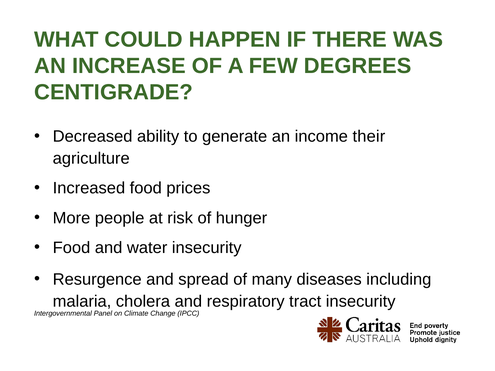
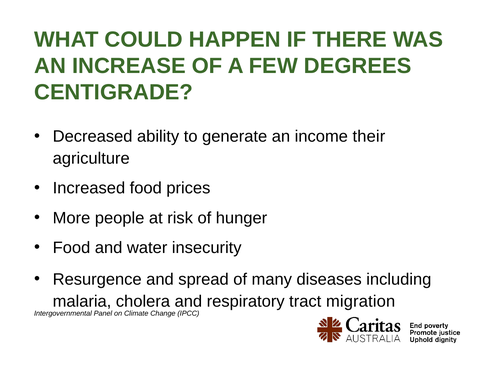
tract insecurity: insecurity -> migration (361, 302)
